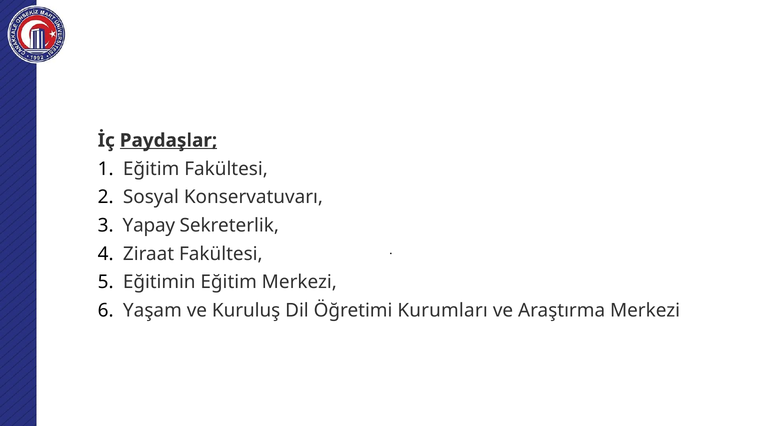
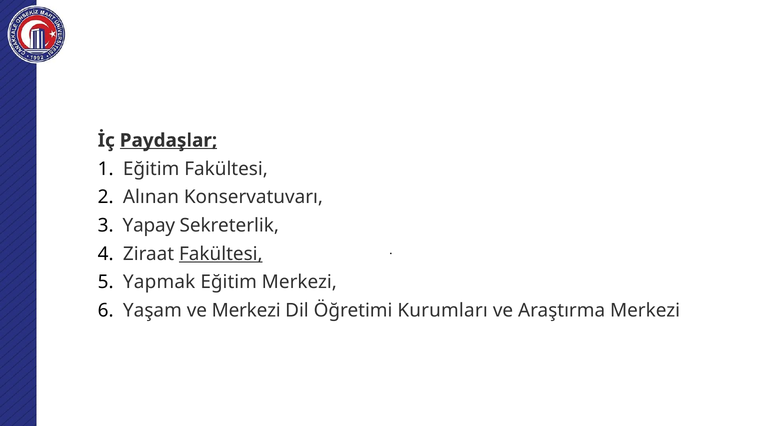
Sosyal: Sosyal -> Alınan (151, 197)
Fakültesi underline: none -> present (221, 254)
Eğitimin: Eğitimin -> Yapmak (159, 282)
ve Kuruluş: Kuruluş -> Merkezi (246, 310)
